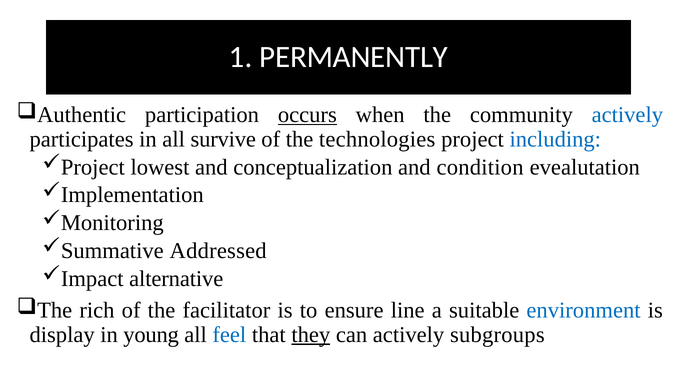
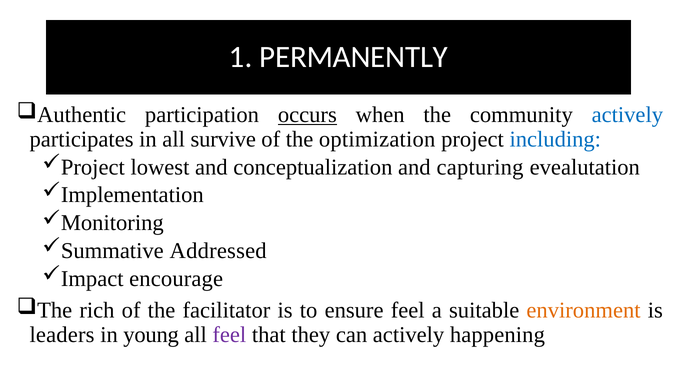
technologies: technologies -> optimization (377, 139)
condition: condition -> capturing (480, 167)
alternative: alternative -> encourage (176, 279)
ensure line: line -> feel (408, 310)
environment colour: blue -> orange (584, 310)
display: display -> leaders (62, 334)
feel colour: blue -> purple (229, 334)
they underline: present -> none (311, 334)
subgroups: subgroups -> happening (497, 334)
